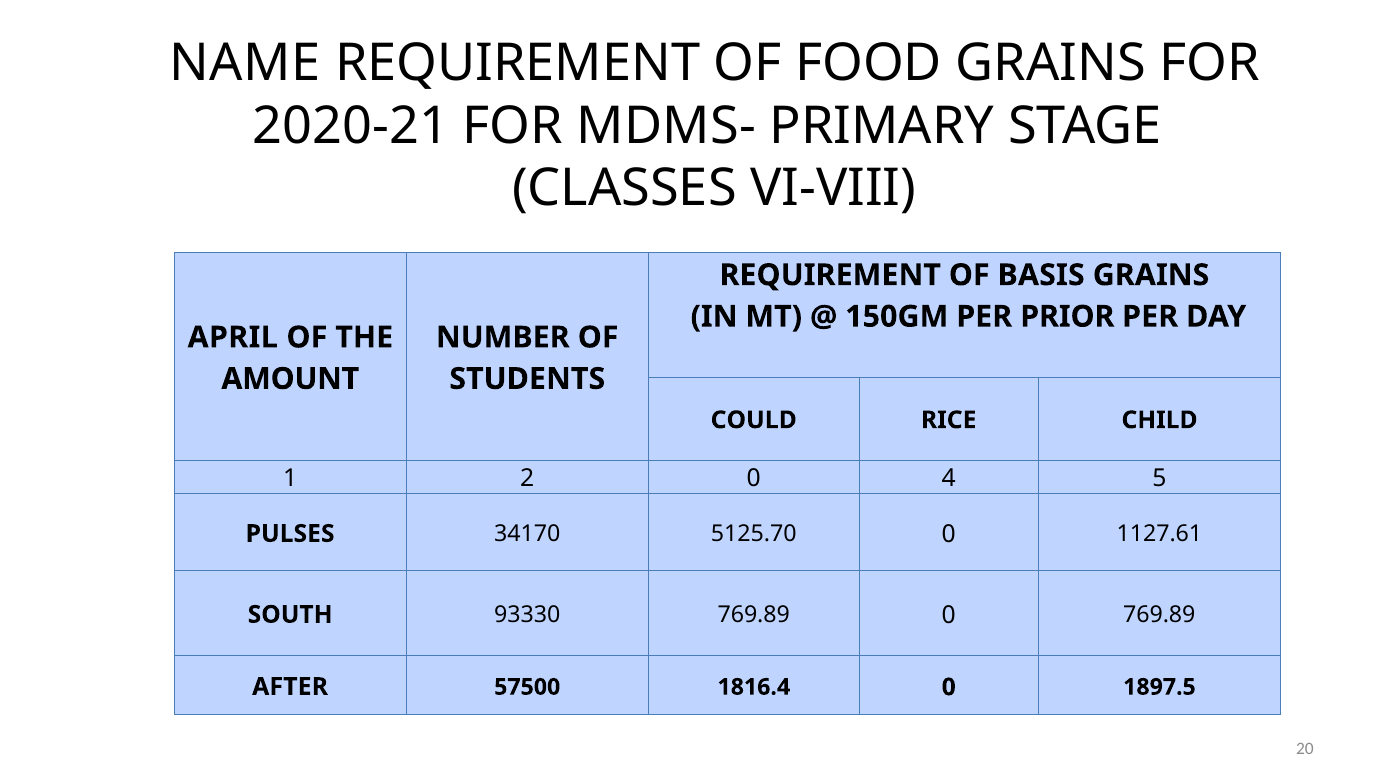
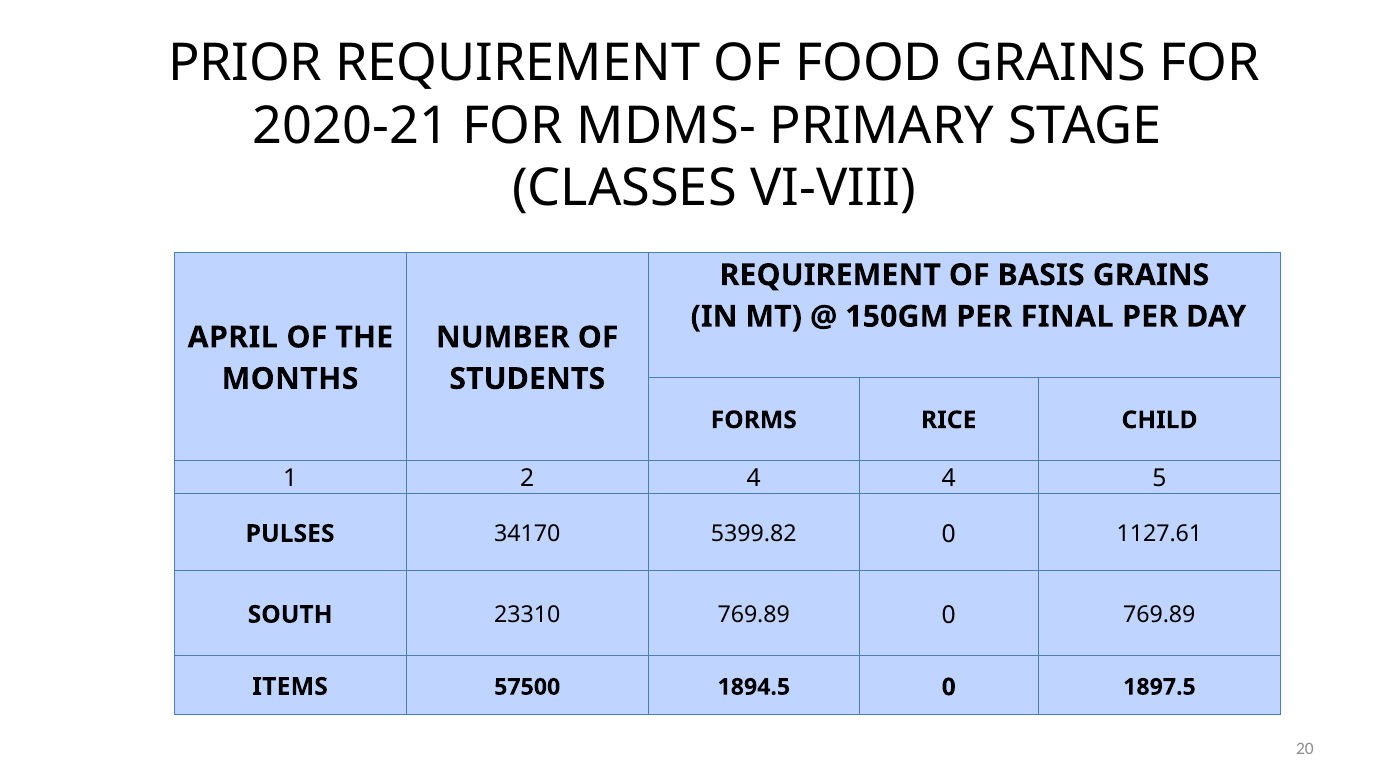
NAME: NAME -> PRIOR (245, 63)
PRIOR: PRIOR -> FINAL (1067, 317)
AMOUNT: AMOUNT -> MONTHS (290, 379)
COULD: COULD -> FORMS (754, 420)
2 0: 0 -> 4 (754, 478)
5125.70: 5125.70 -> 5399.82 (754, 534)
93330: 93330 -> 23310 (527, 615)
AFTER: AFTER -> ITEMS (290, 687)
1816.4: 1816.4 -> 1894.5 (754, 687)
